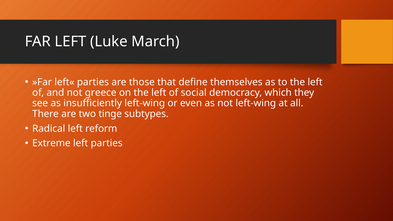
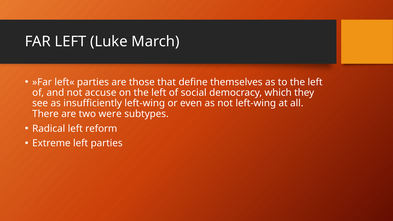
greece: greece -> accuse (101, 93)
tinge: tinge -> were (110, 114)
